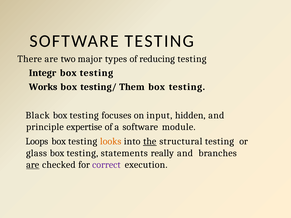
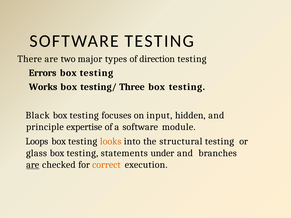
reducing: reducing -> direction (157, 59)
Integr: Integr -> Errors (43, 73)
Them: Them -> Three (132, 87)
the underline: present -> none (150, 141)
really: really -> under (162, 153)
correct colour: purple -> orange (106, 165)
